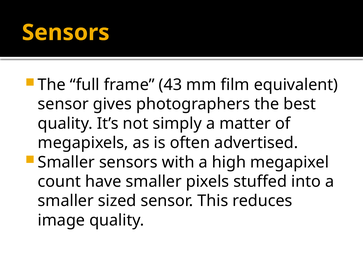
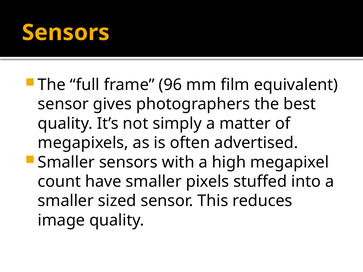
43: 43 -> 96 (170, 85)
